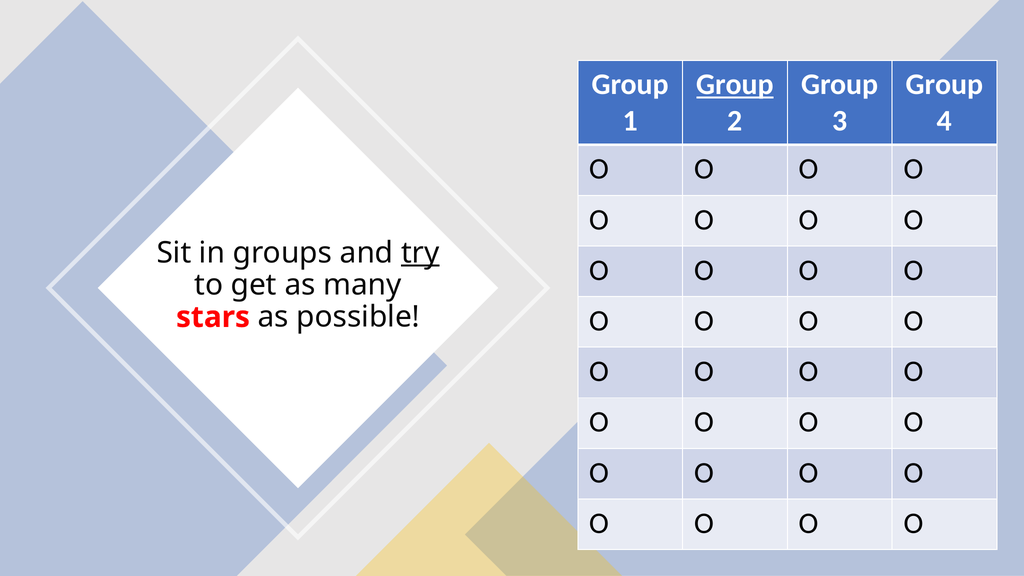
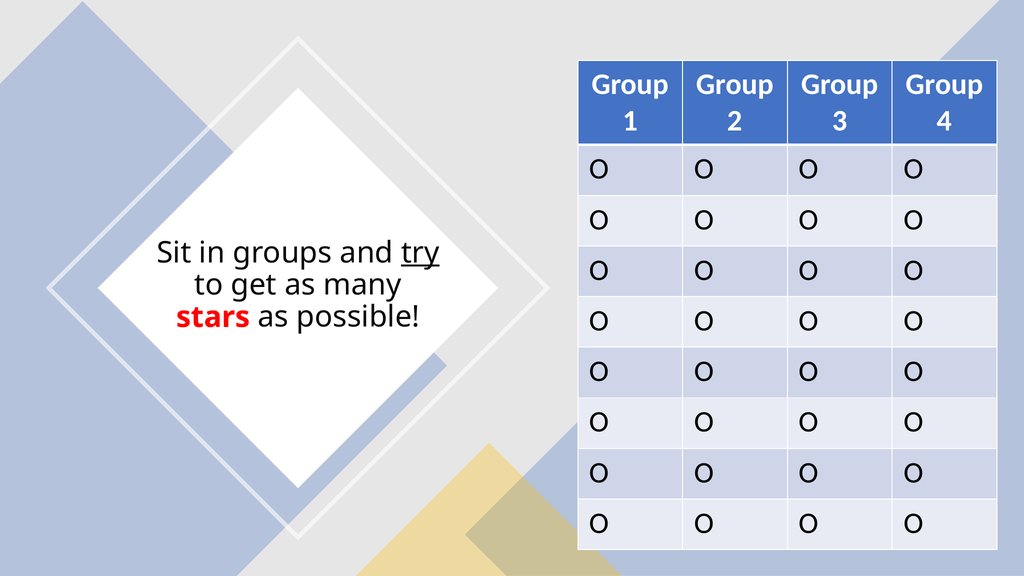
Group underline: present -> none (735, 85)
